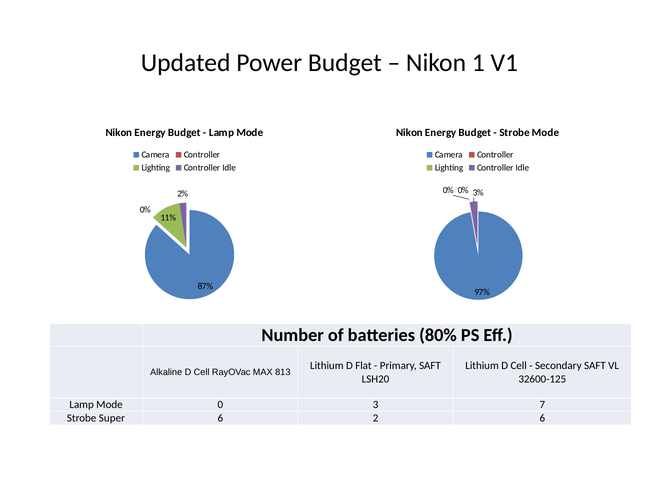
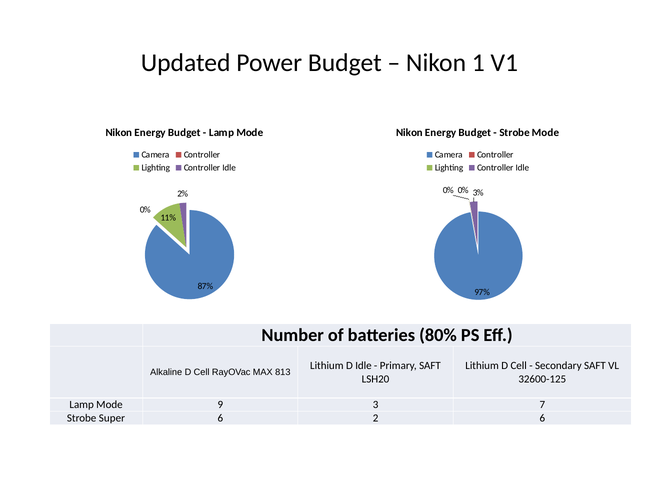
D Flat: Flat -> Idle (363, 366)
0: 0 -> 9 (220, 405)
